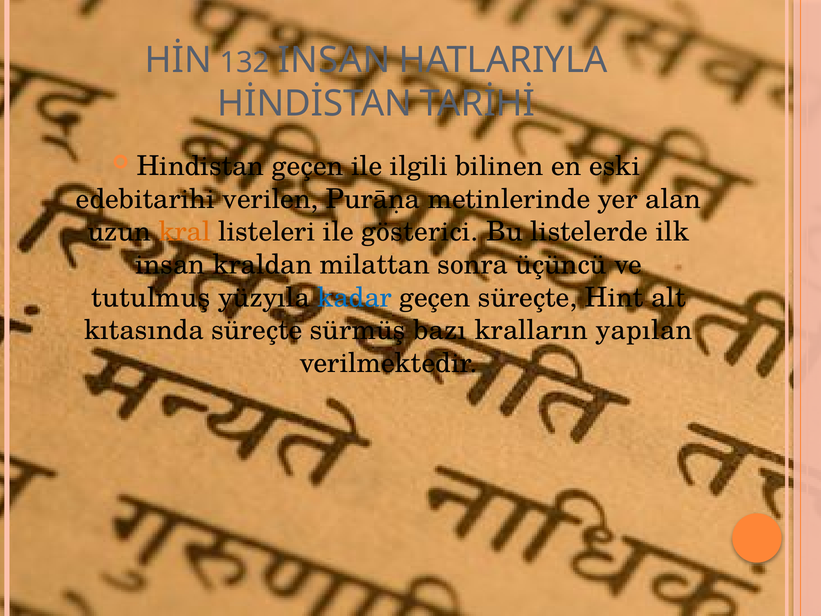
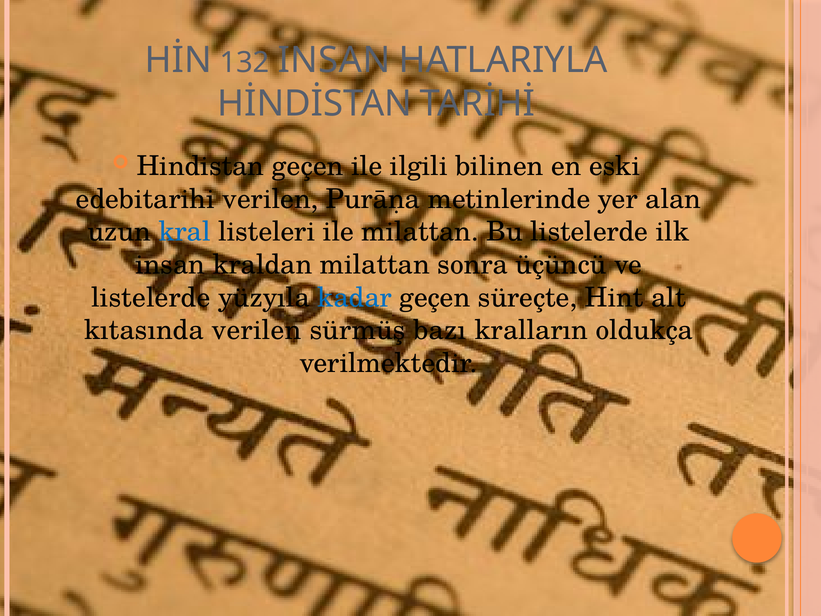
kral colour: orange -> blue (185, 232)
ile gösterici: gösterici -> milattan (420, 232)
tutulmuş: tutulmuş -> listelerde (151, 297)
kıtasında süreçte: süreçte -> verilen (257, 330)
yapılan: yapılan -> oldukça (644, 330)
